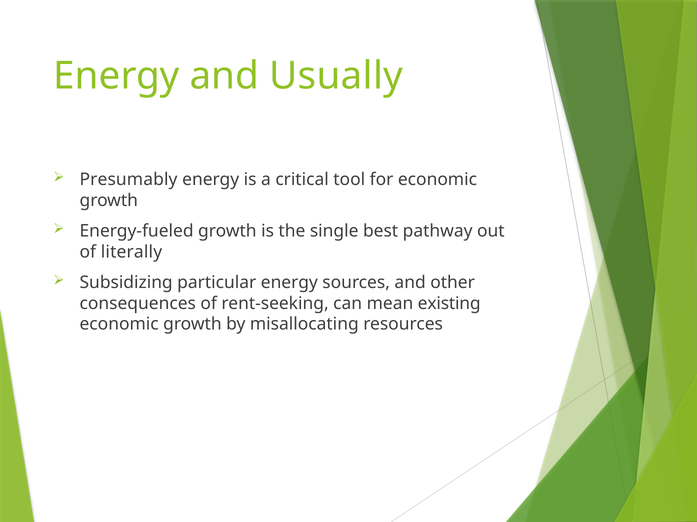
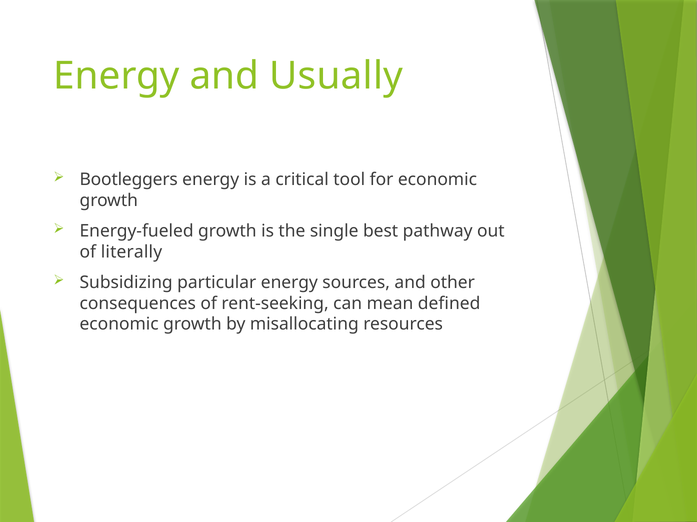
Presumably: Presumably -> Bootleggers (129, 180)
existing: existing -> defined (449, 304)
